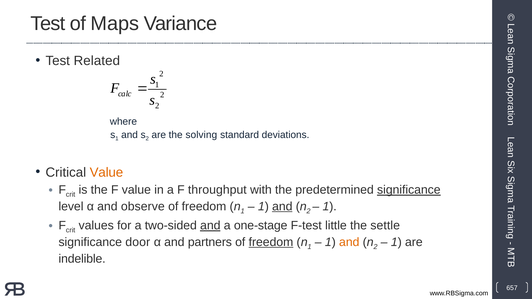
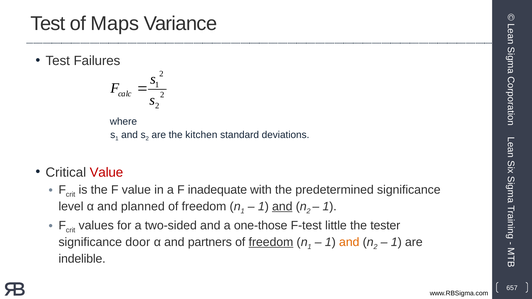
Related: Related -> Failures (97, 61)
solving: solving -> kitchen (201, 135)
Value colour: orange -> red (106, 172)
throughput: throughput -> inadequate (217, 190)
significance underline: present -> none (409, 190)
observe: observe -> planned (143, 207)
and underline: present -> none (210, 226)
one-stage: one-stage -> one-those (261, 226)
settle: settle -> tester (385, 226)
